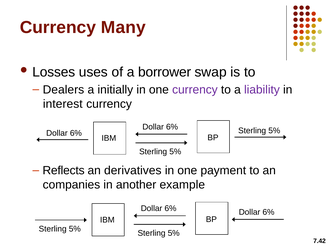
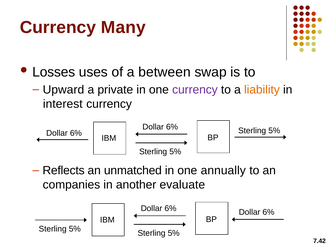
borrower: borrower -> between (165, 72)
Dealers: Dealers -> Upward (63, 90)
initially: initially -> private (115, 90)
liability colour: purple -> orange (262, 90)
derivatives: derivatives -> unmatched (133, 170)
payment: payment -> annually (223, 170)
example: example -> evaluate (182, 185)
